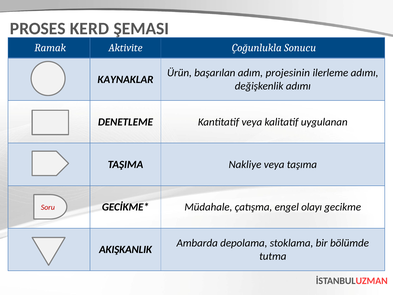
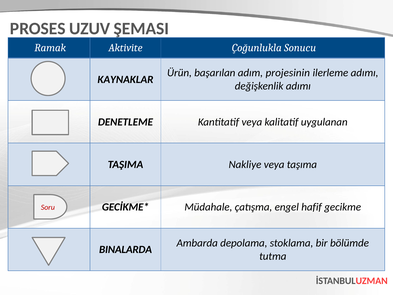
KERD: KERD -> UZUV (90, 29)
olayı: olayı -> hafif (312, 207)
AKIŞKANLIK: AKIŞKANLIK -> BINALARDA (126, 249)
